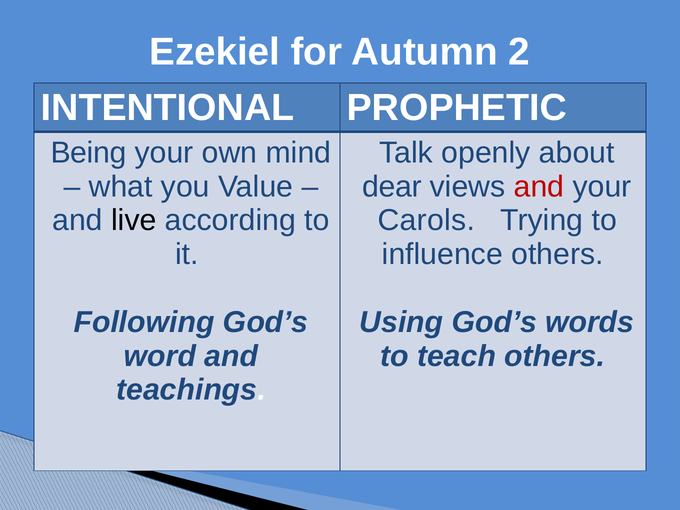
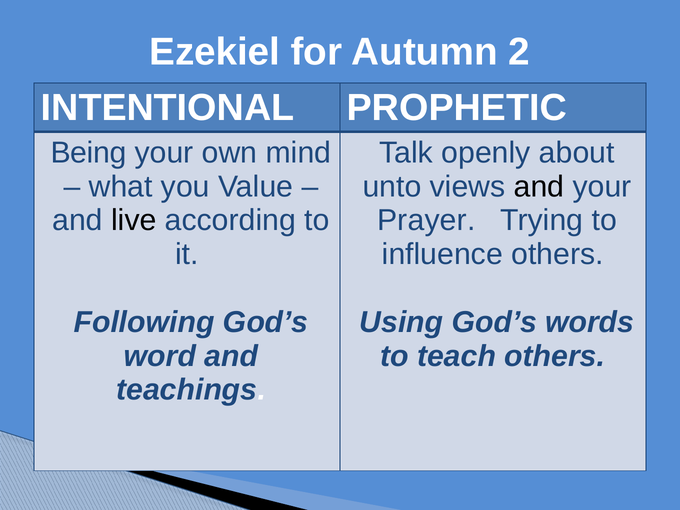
dear: dear -> unto (392, 187)
and colour: red -> black (539, 187)
Carols: Carols -> Prayer (426, 220)
